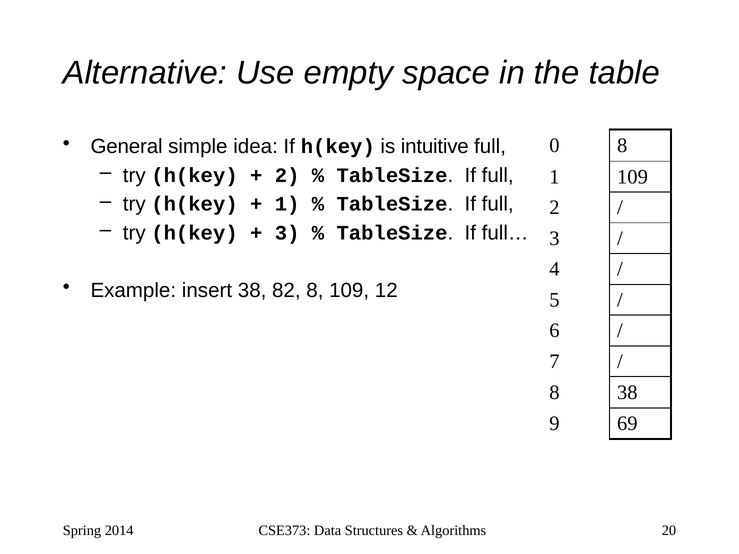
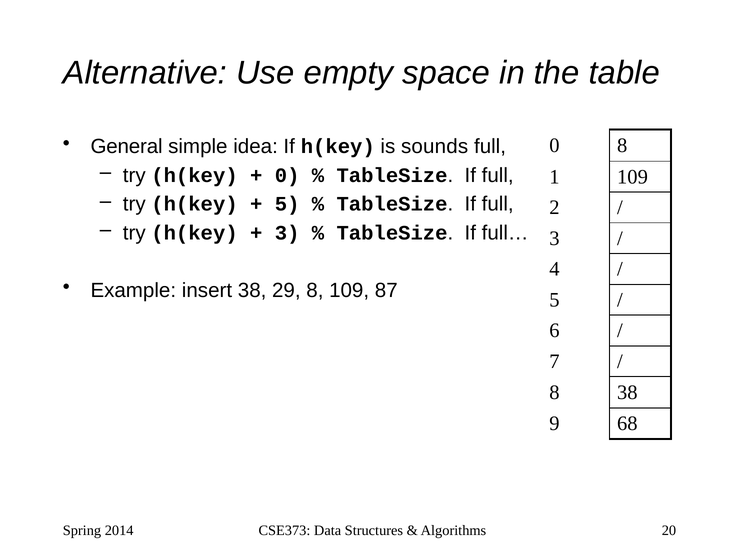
intuitive: intuitive -> sounds (435, 147)
2: 2 -> 0 (287, 176)
1: 1 -> 5 (287, 204)
82: 82 -> 29 (286, 291)
12: 12 -> 87 (386, 291)
69: 69 -> 68 (627, 424)
